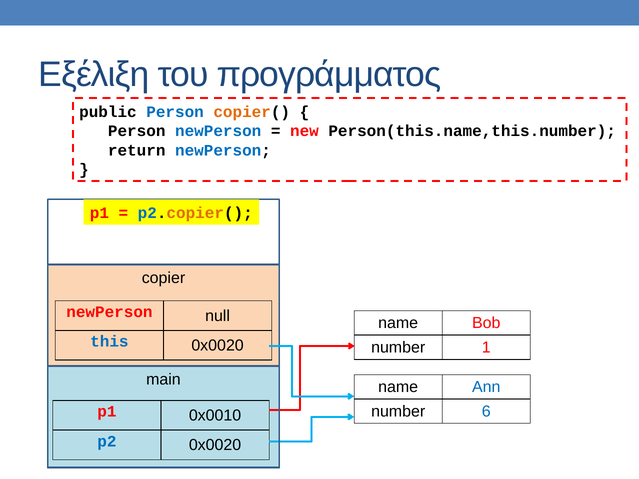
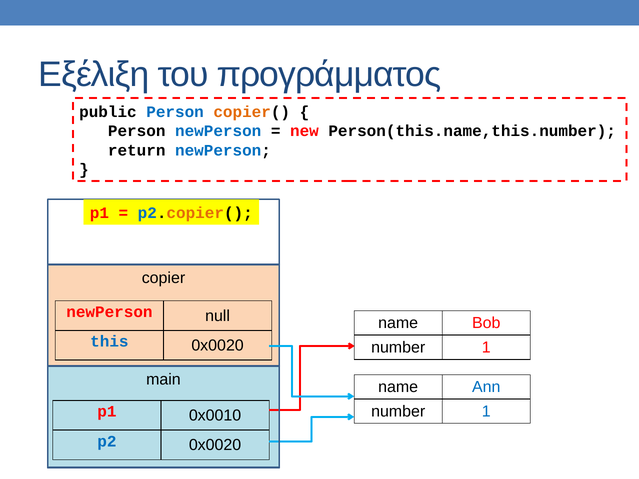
6: 6 -> 1 (486, 412)
